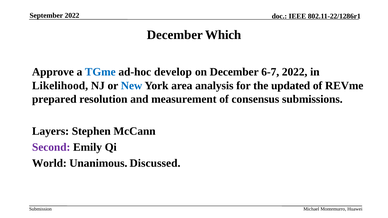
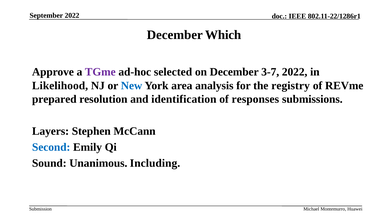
TGme colour: blue -> purple (100, 72)
develop: develop -> selected (173, 72)
6-7: 6-7 -> 3-7 (270, 72)
updated: updated -> registry (291, 86)
measurement: measurement -> identification (184, 99)
consensus: consensus -> responses (255, 99)
Second colour: purple -> blue (51, 147)
World: World -> Sound (49, 163)
Discussed: Discussed -> Including (155, 163)
